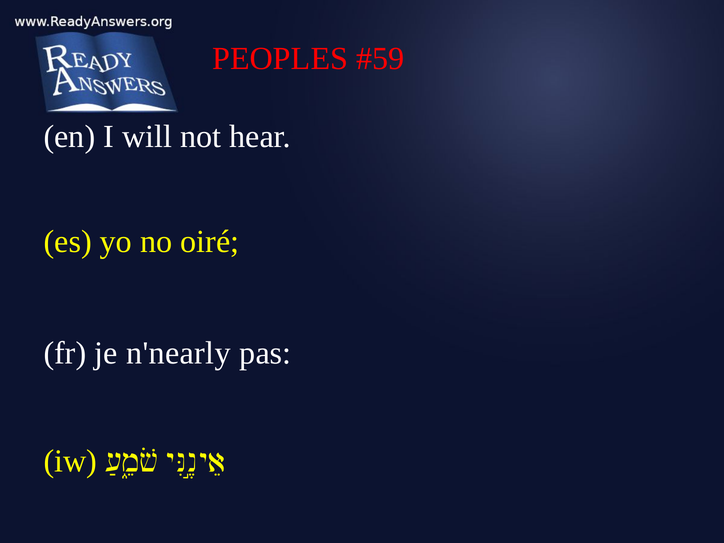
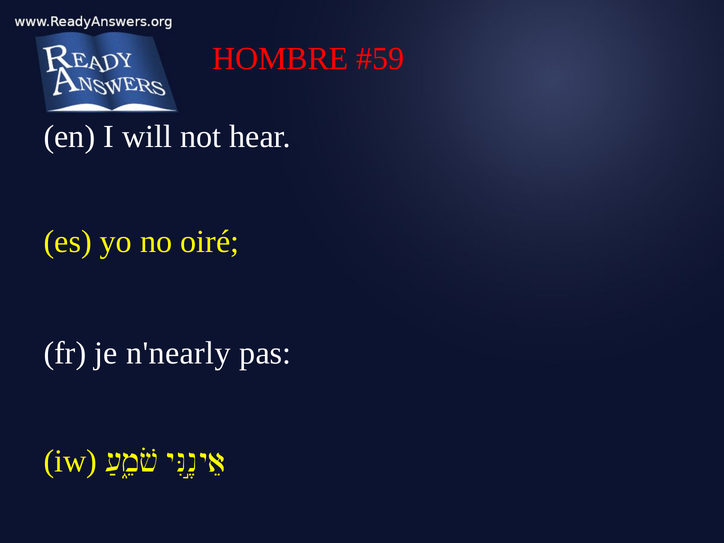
PEOPLES: PEOPLES -> HOMBRE (280, 59)
